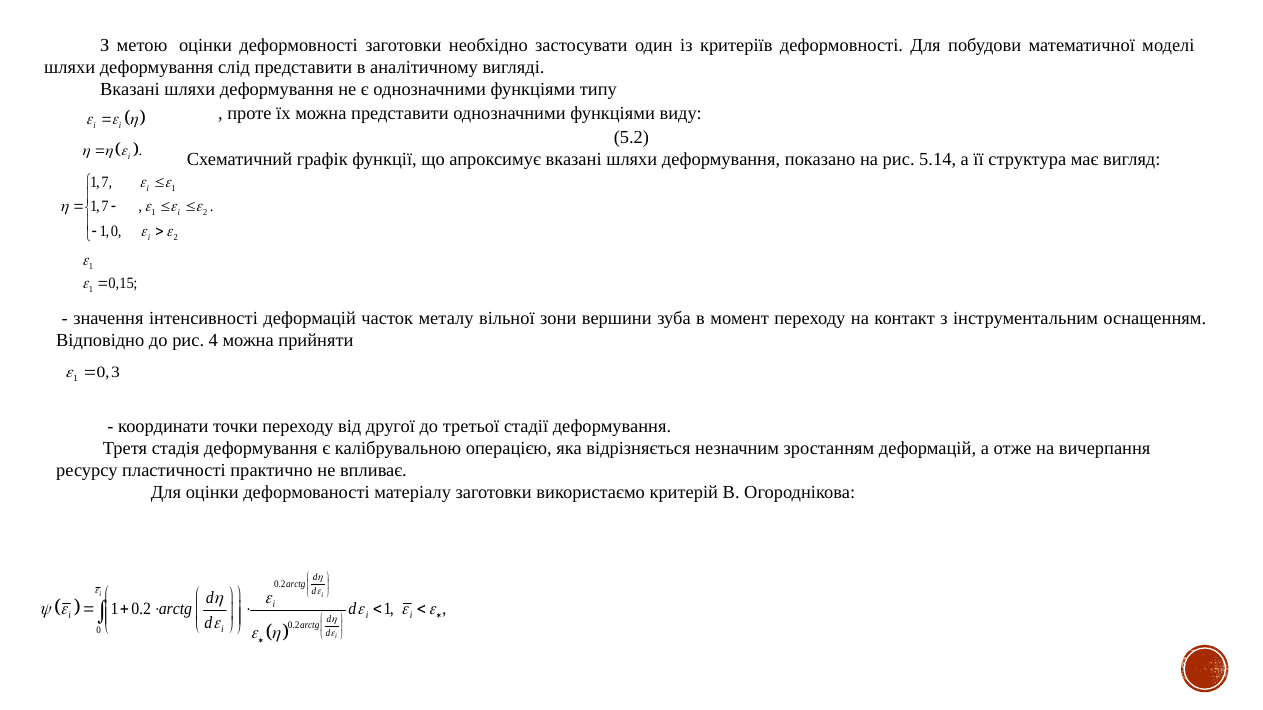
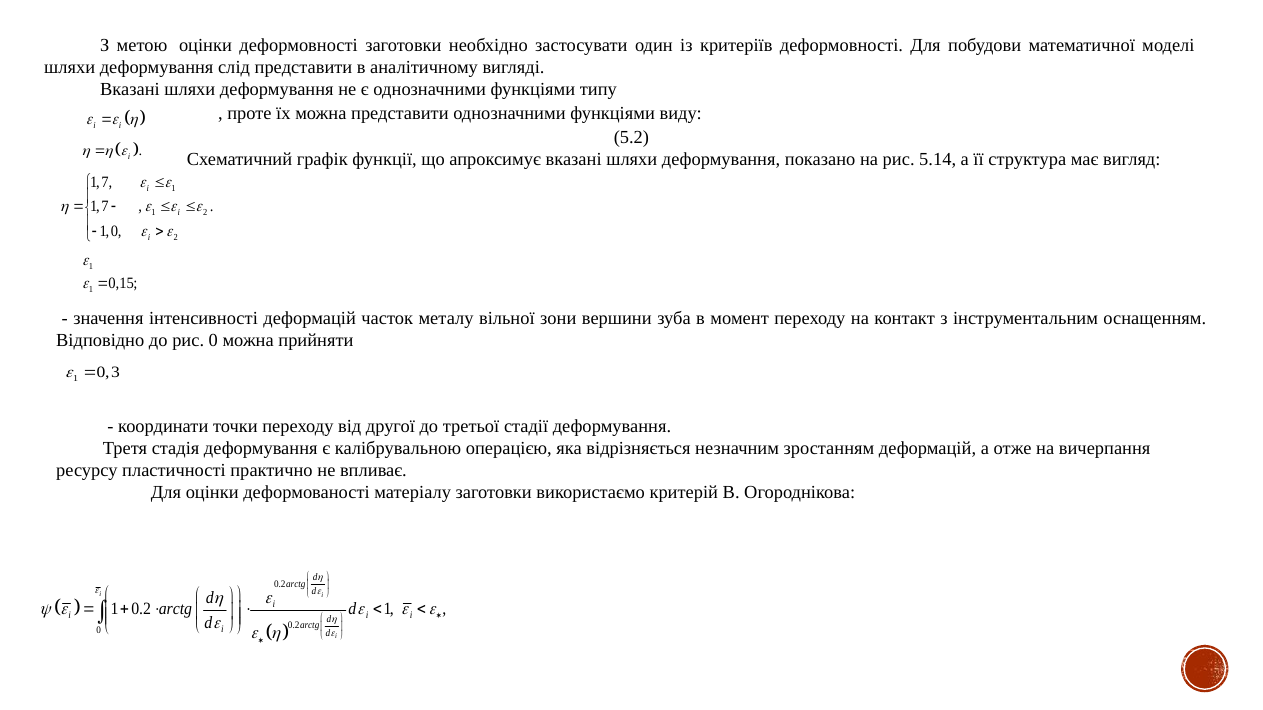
рис 4: 4 -> 0 (213, 341)
